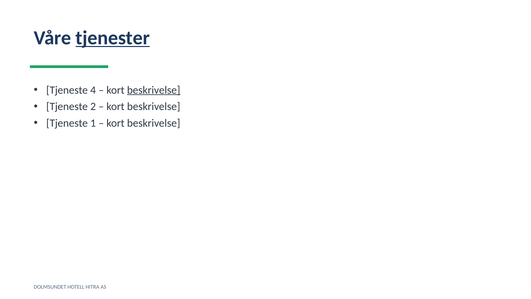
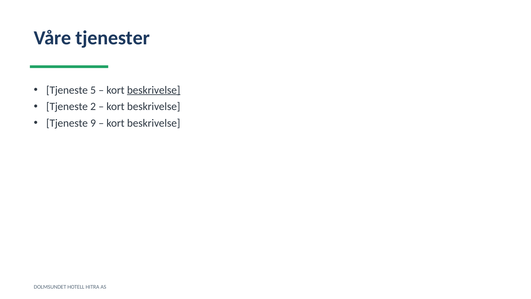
tjenester underline: present -> none (113, 38)
4: 4 -> 5 (93, 90)
1: 1 -> 9 (93, 123)
